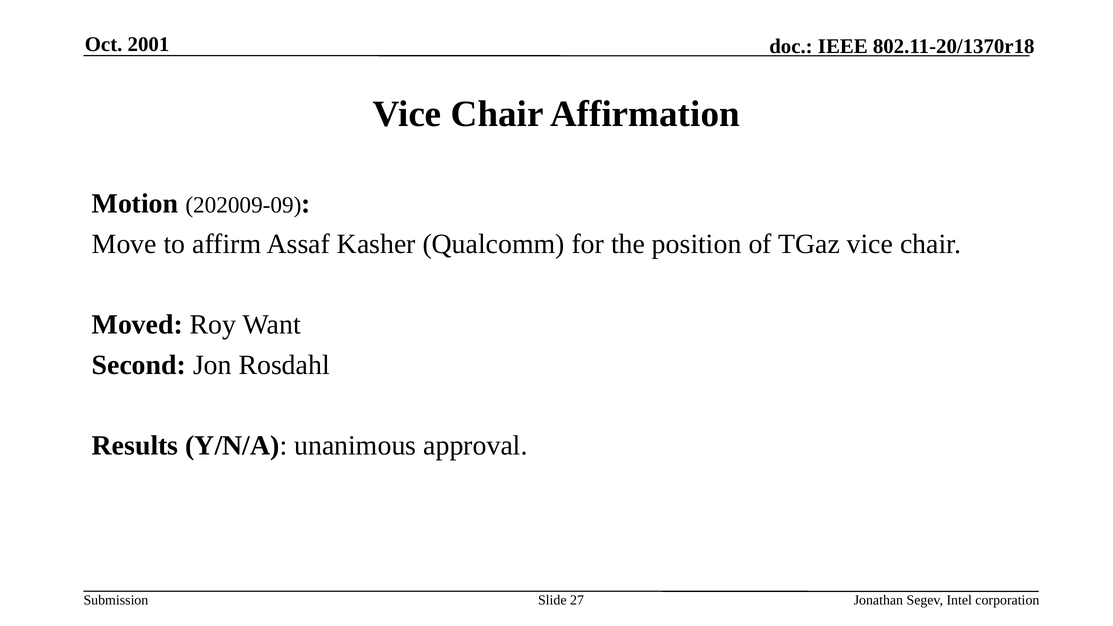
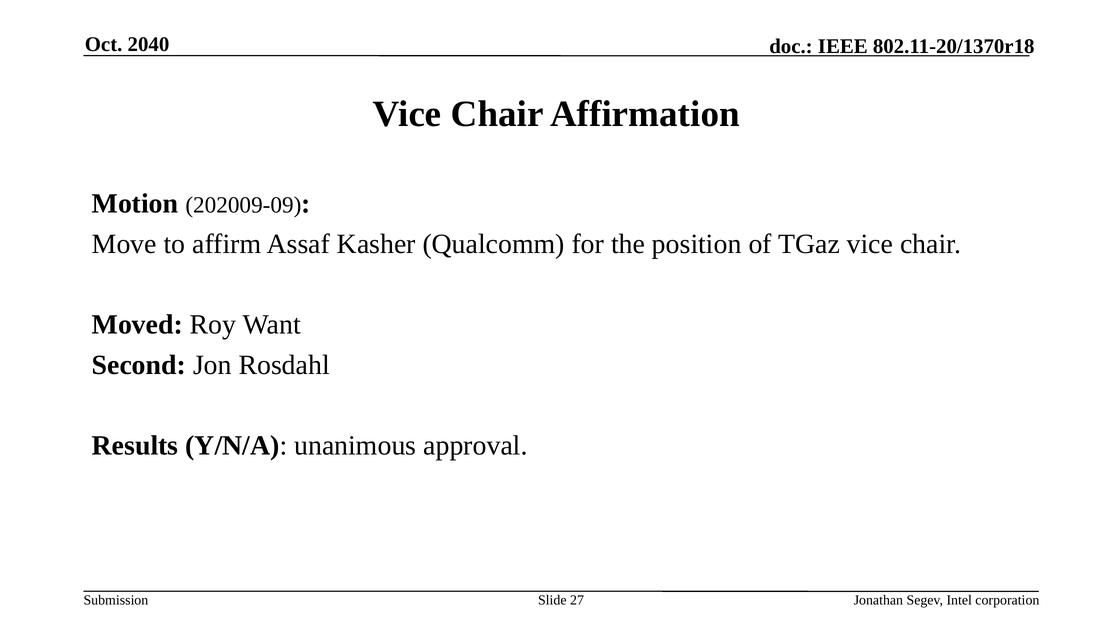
2001: 2001 -> 2040 (148, 44)
